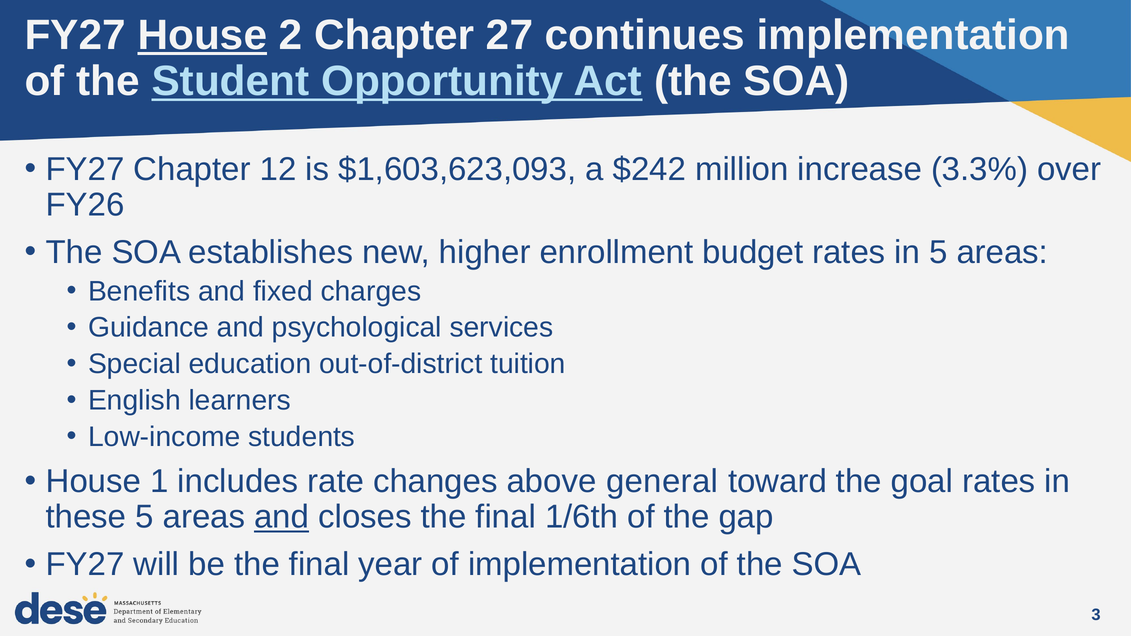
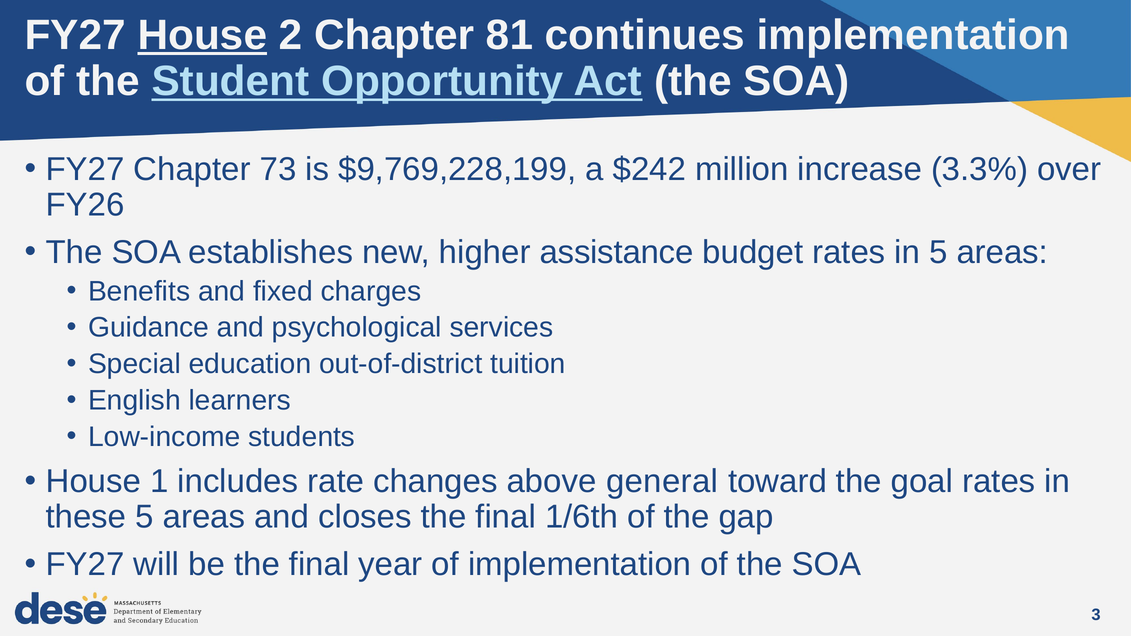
27: 27 -> 81 (510, 35)
12: 12 -> 73 (278, 169)
$1,603,623,093: $1,603,623,093 -> $9,769,228,199 (457, 169)
enrollment: enrollment -> assistance (617, 252)
and underline: present -> none (282, 517)
